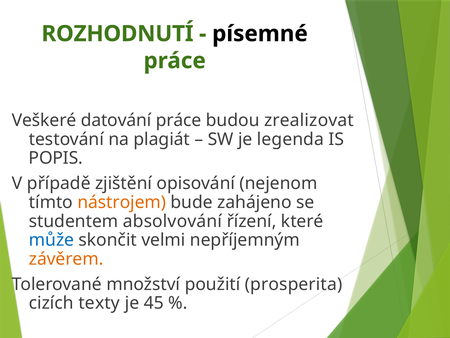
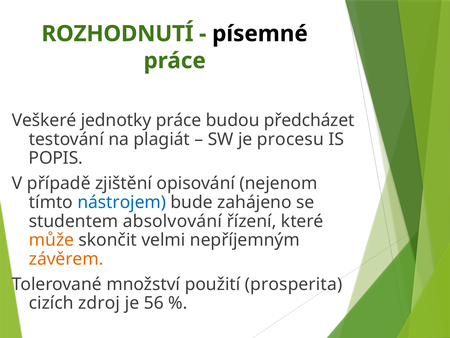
datování: datování -> jednotky (116, 120)
zrealizovat: zrealizovat -> předcházet (309, 120)
legenda: legenda -> procesu (290, 139)
nástrojem colour: orange -> blue (122, 202)
může colour: blue -> orange (51, 240)
texty: texty -> zdroj (99, 303)
45: 45 -> 56 (154, 303)
